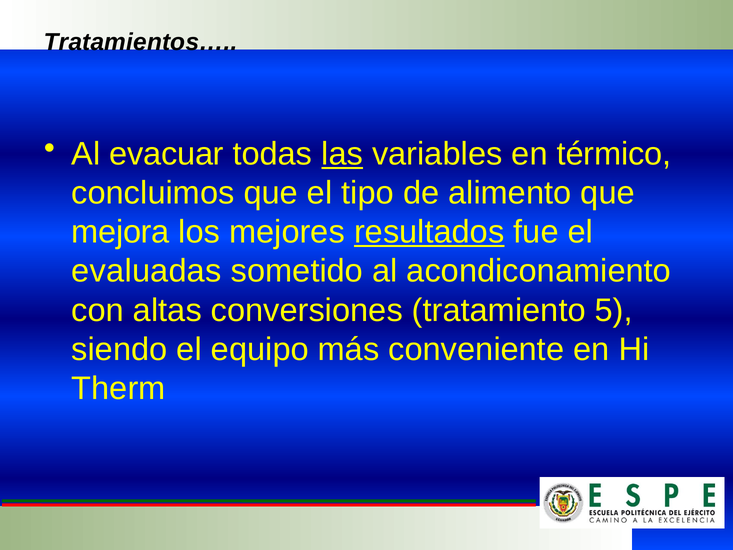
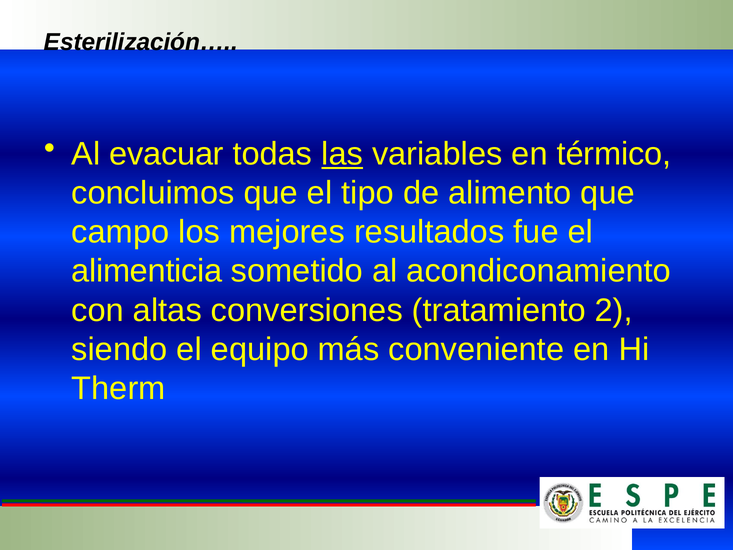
Tratamientos…: Tratamientos… -> Esterilización… (141, 42)
mejora: mejora -> campo (120, 232)
resultados underline: present -> none (429, 232)
evaluadas: evaluadas -> alimenticia (147, 271)
5: 5 -> 2 (614, 310)
